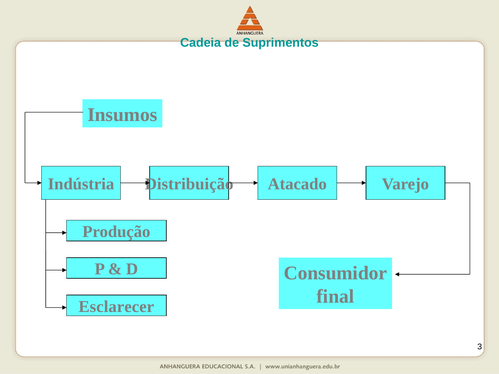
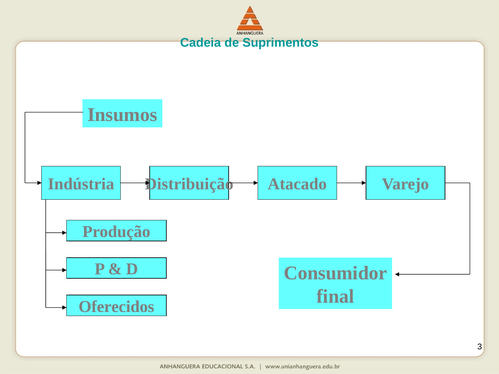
Esclarecer: Esclarecer -> Oferecidos (116, 307)
